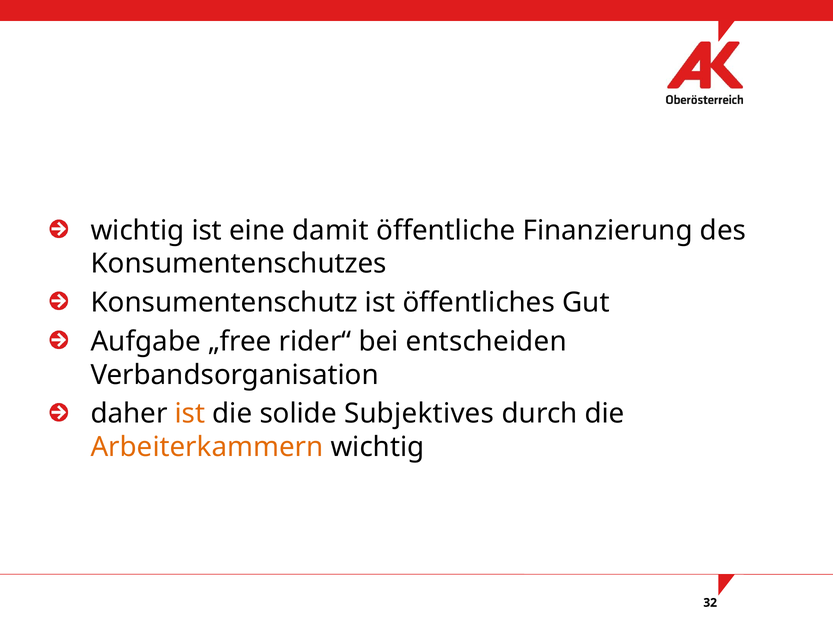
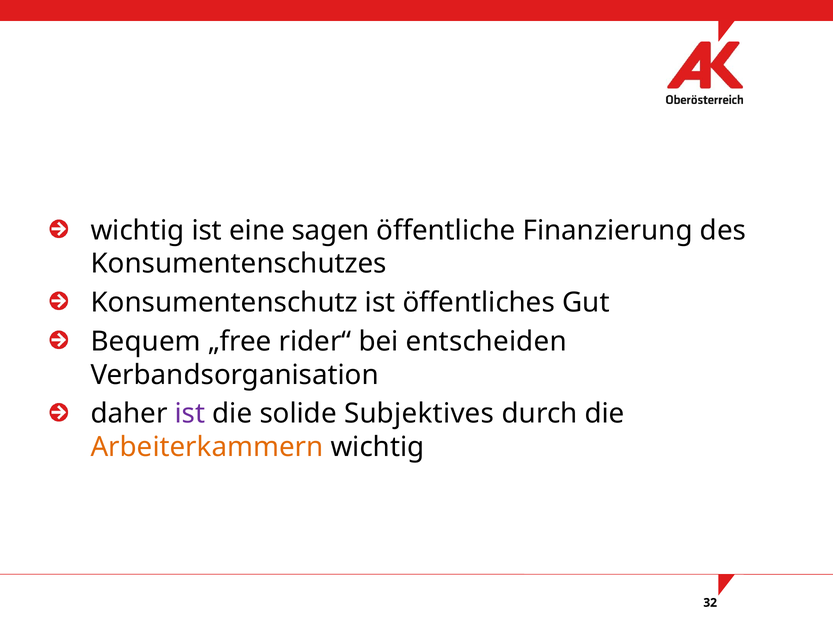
damit: damit -> sagen (331, 230)
Aufgabe: Aufgabe -> Bequem (146, 341)
ist colour: orange -> purple (190, 414)
